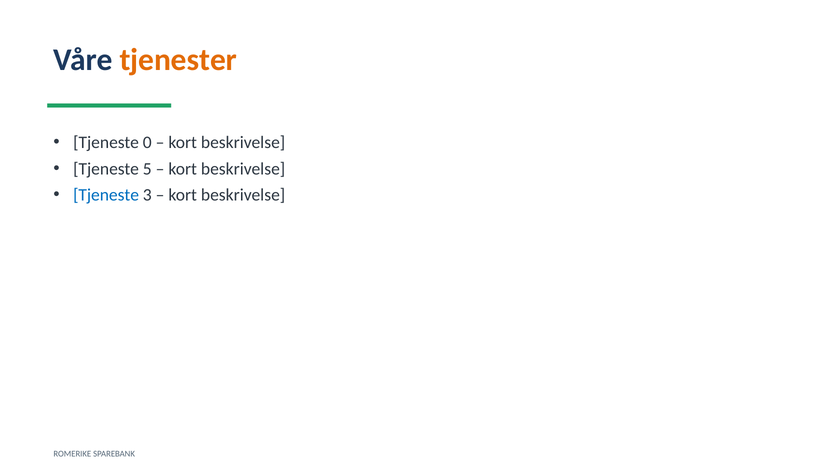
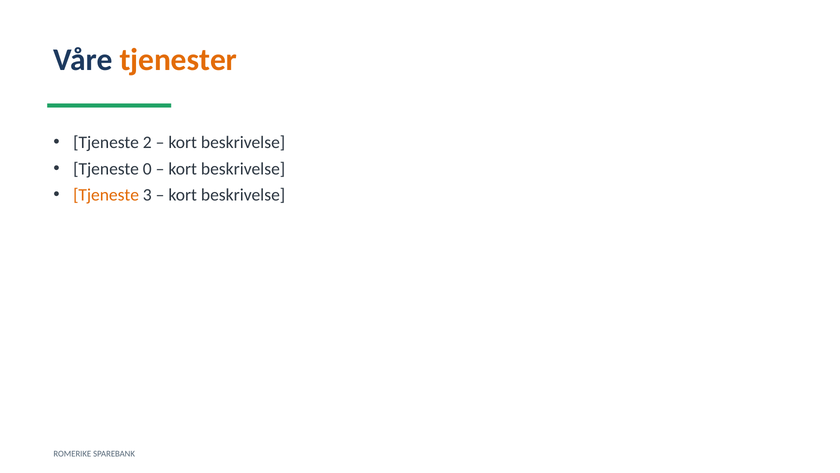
0: 0 -> 2 (147, 142)
5: 5 -> 0 (147, 169)
Tjeneste colour: blue -> orange (106, 195)
